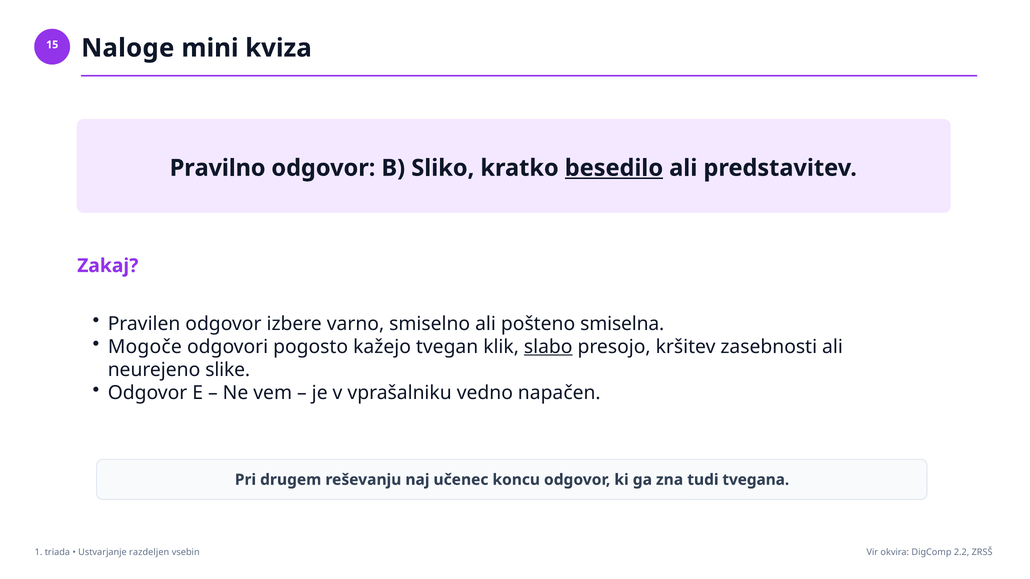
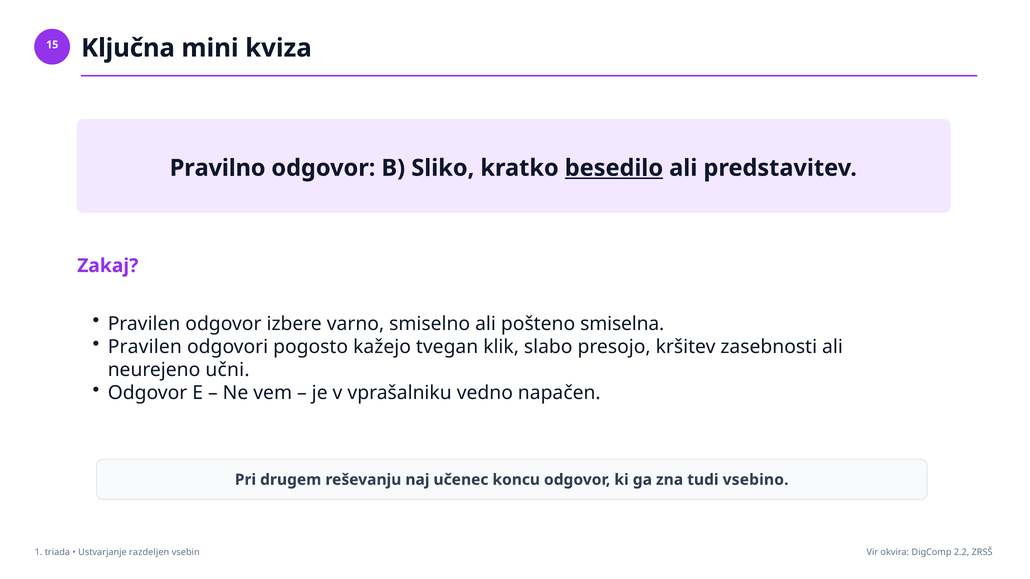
Naloge: Naloge -> Ključna (128, 48)
Mogoče: Mogoče -> Pravilen (145, 347)
slabo underline: present -> none (548, 347)
slike: slike -> učni (228, 370)
tvegana: tvegana -> vsebino (756, 480)
